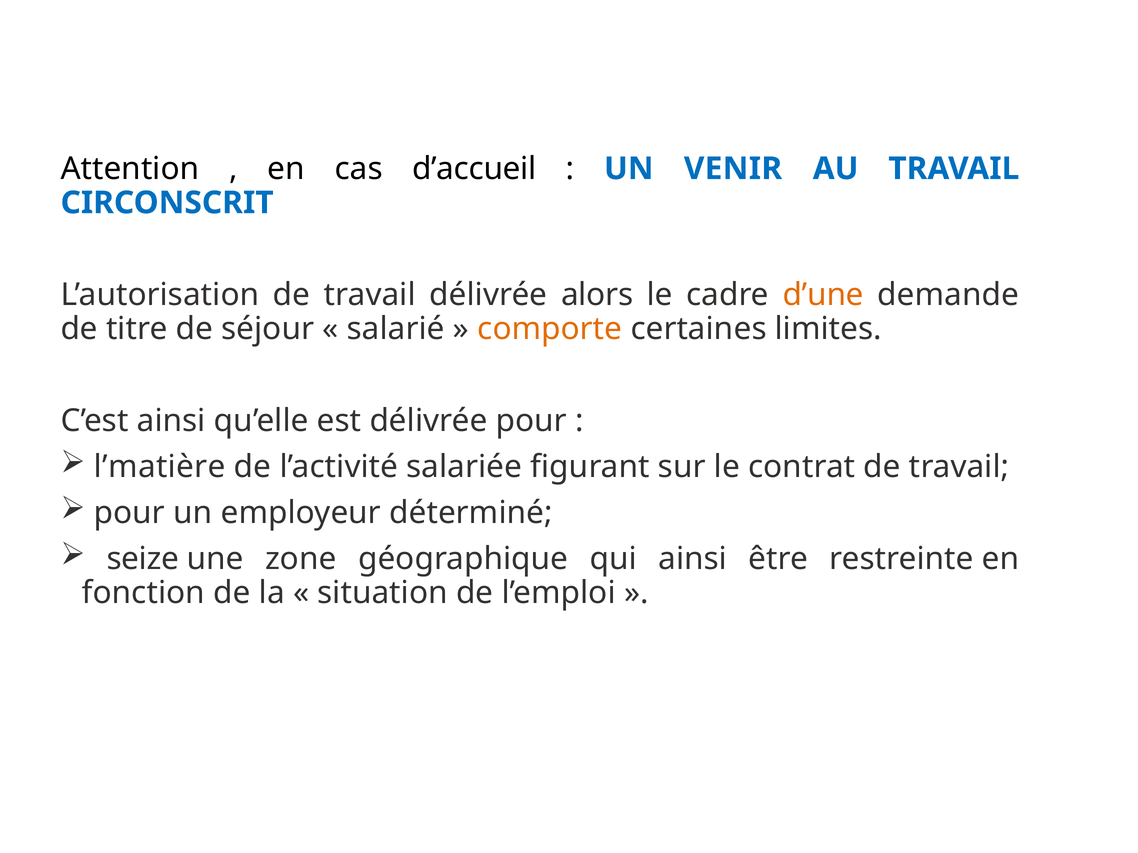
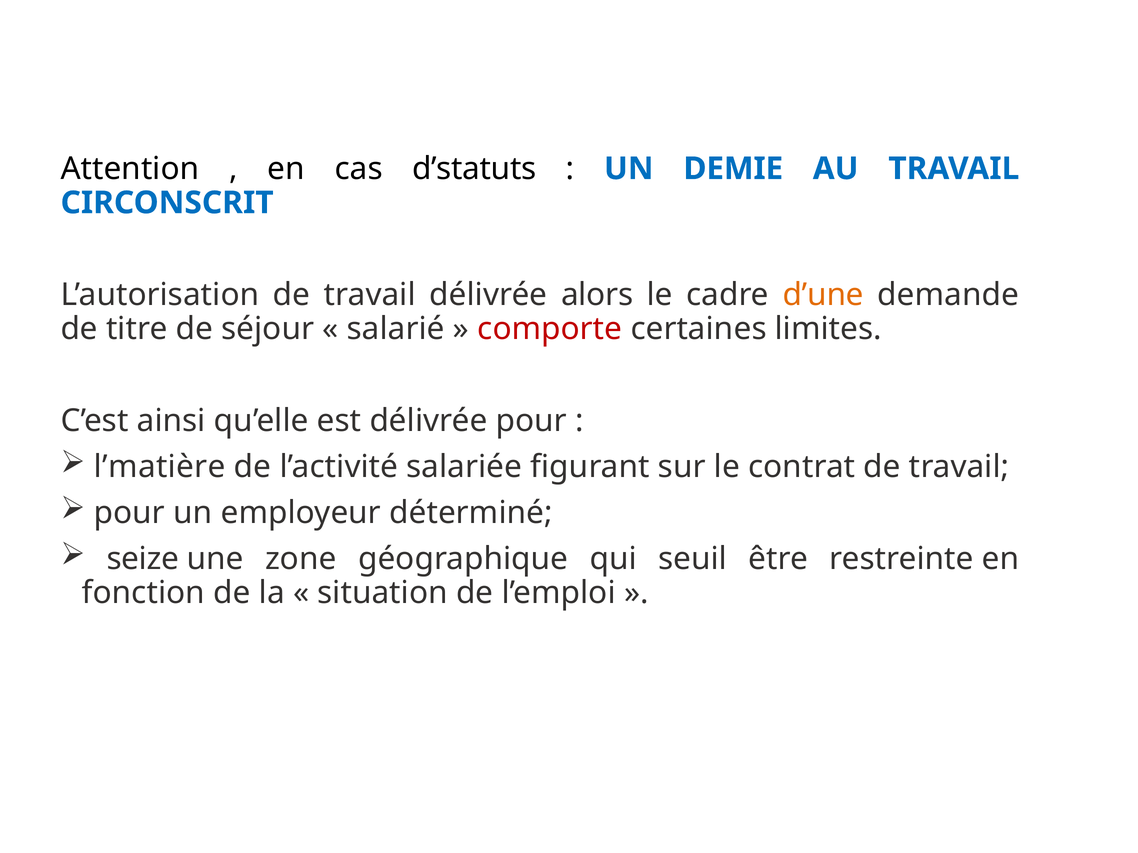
d’accueil: d’accueil -> d’statuts (474, 169)
VENIR: VENIR -> DEMIE (733, 169)
comporte colour: orange -> red (550, 329)
qui ainsi: ainsi -> seuil (693, 559)
